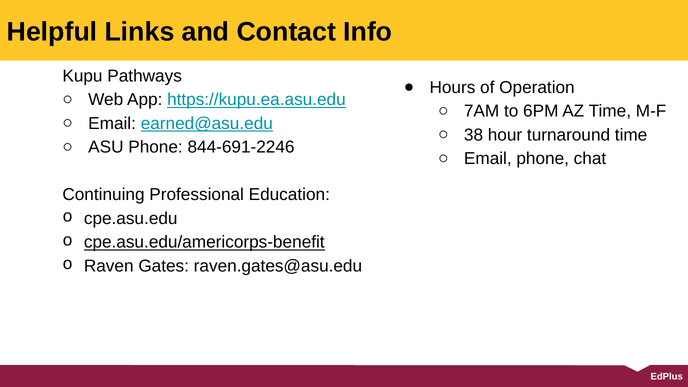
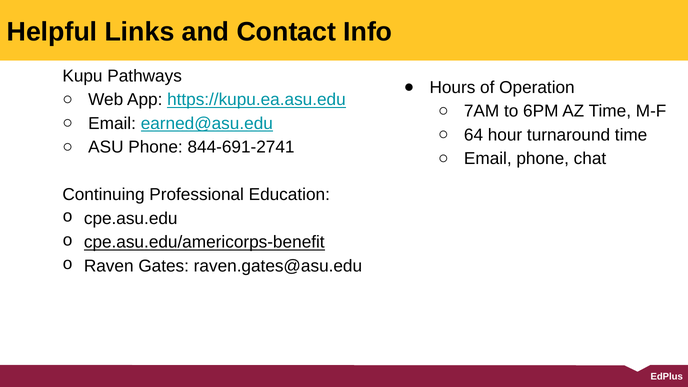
38: 38 -> 64 (474, 135)
844-691-2246: 844-691-2246 -> 844-691-2741 (241, 147)
